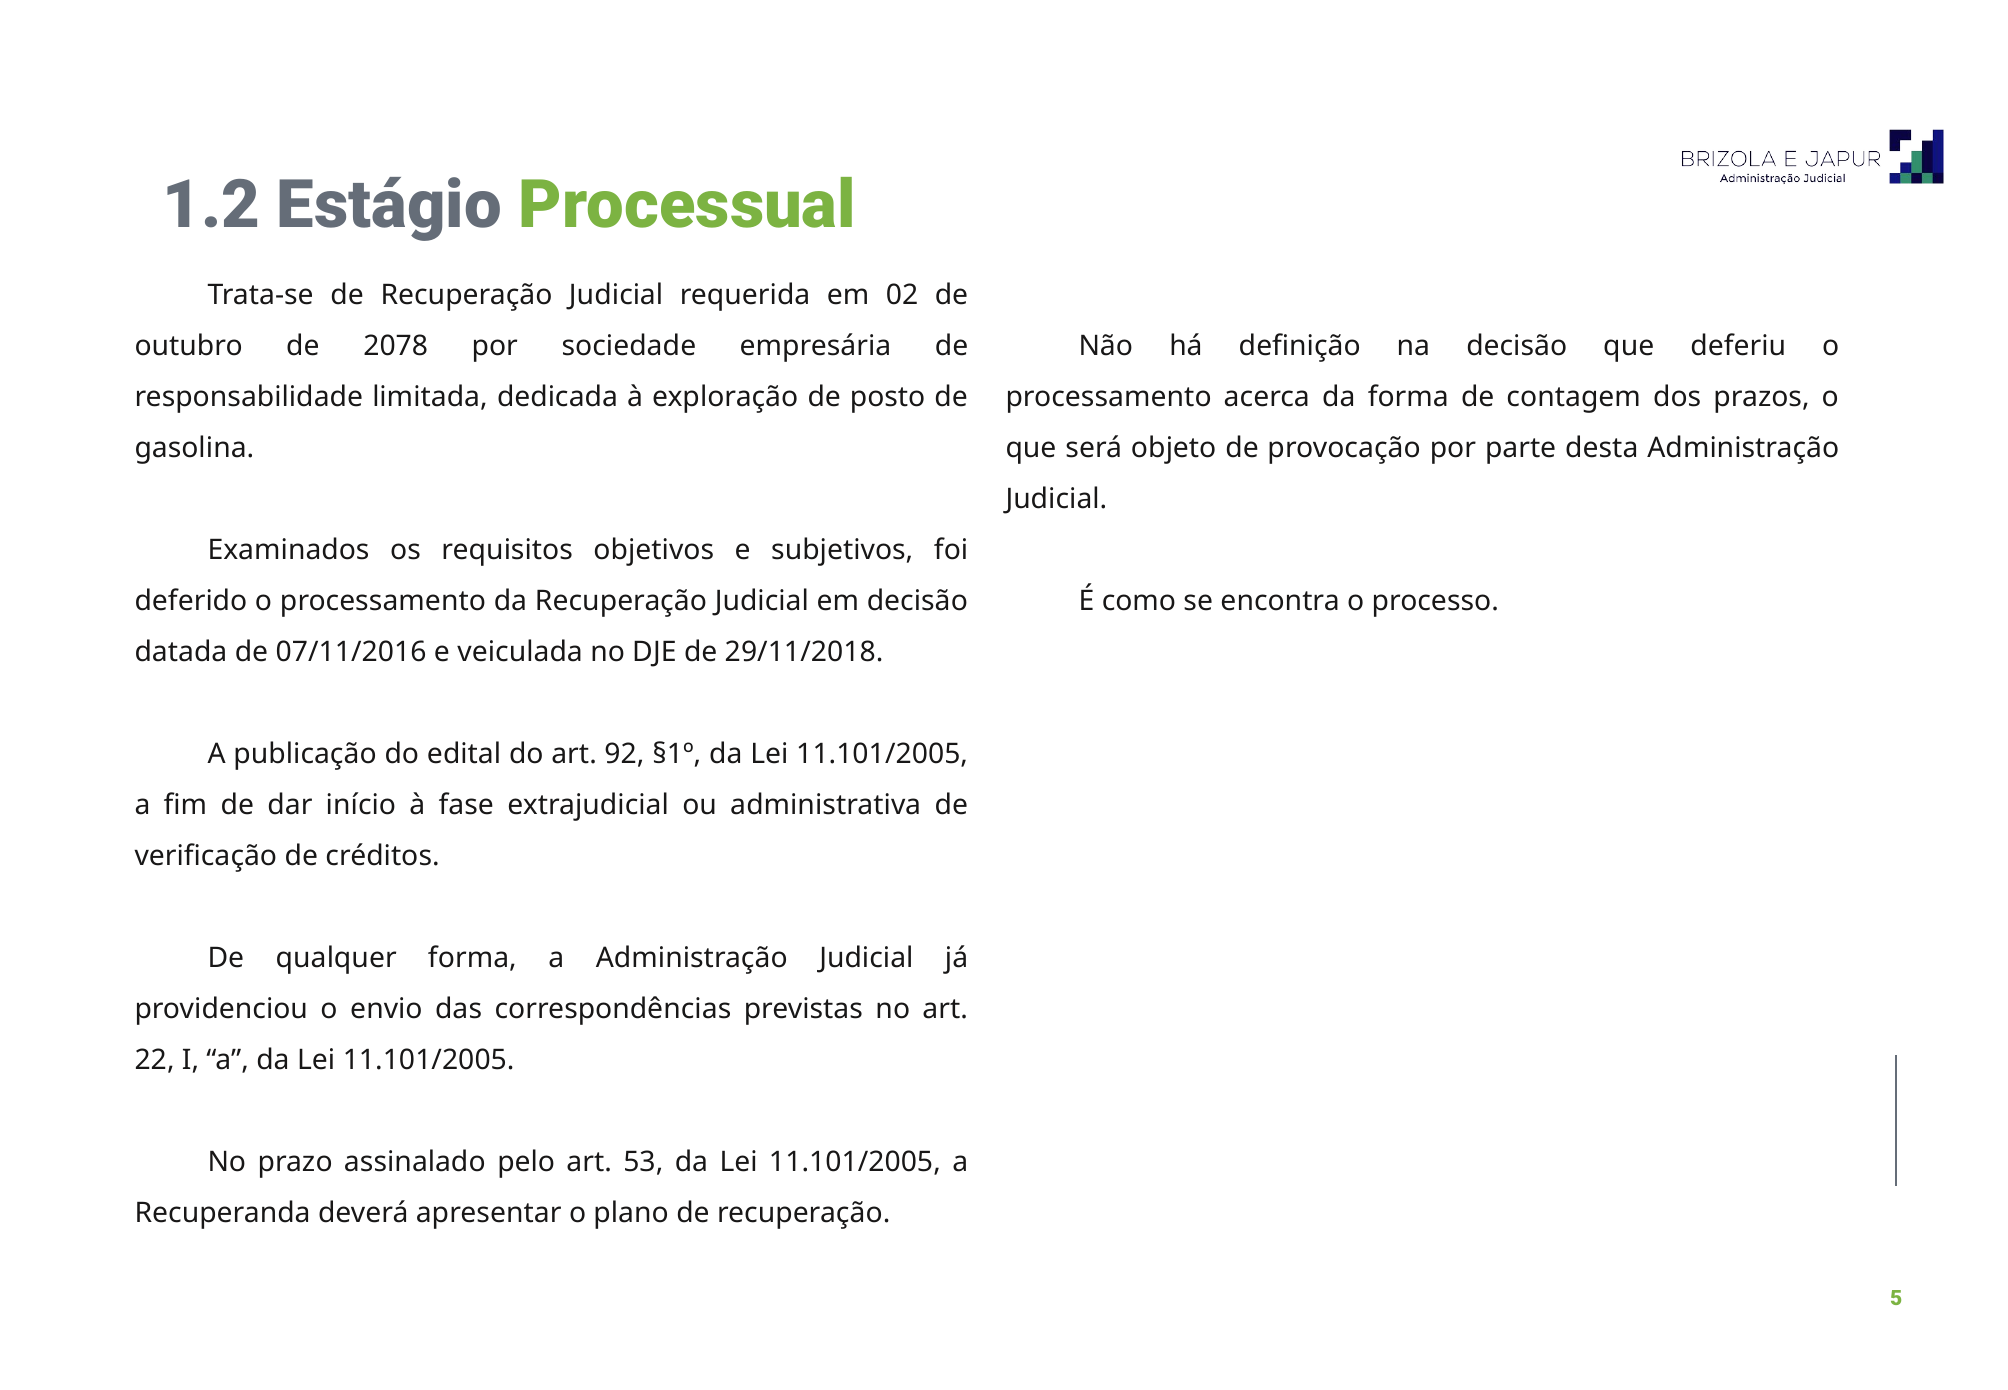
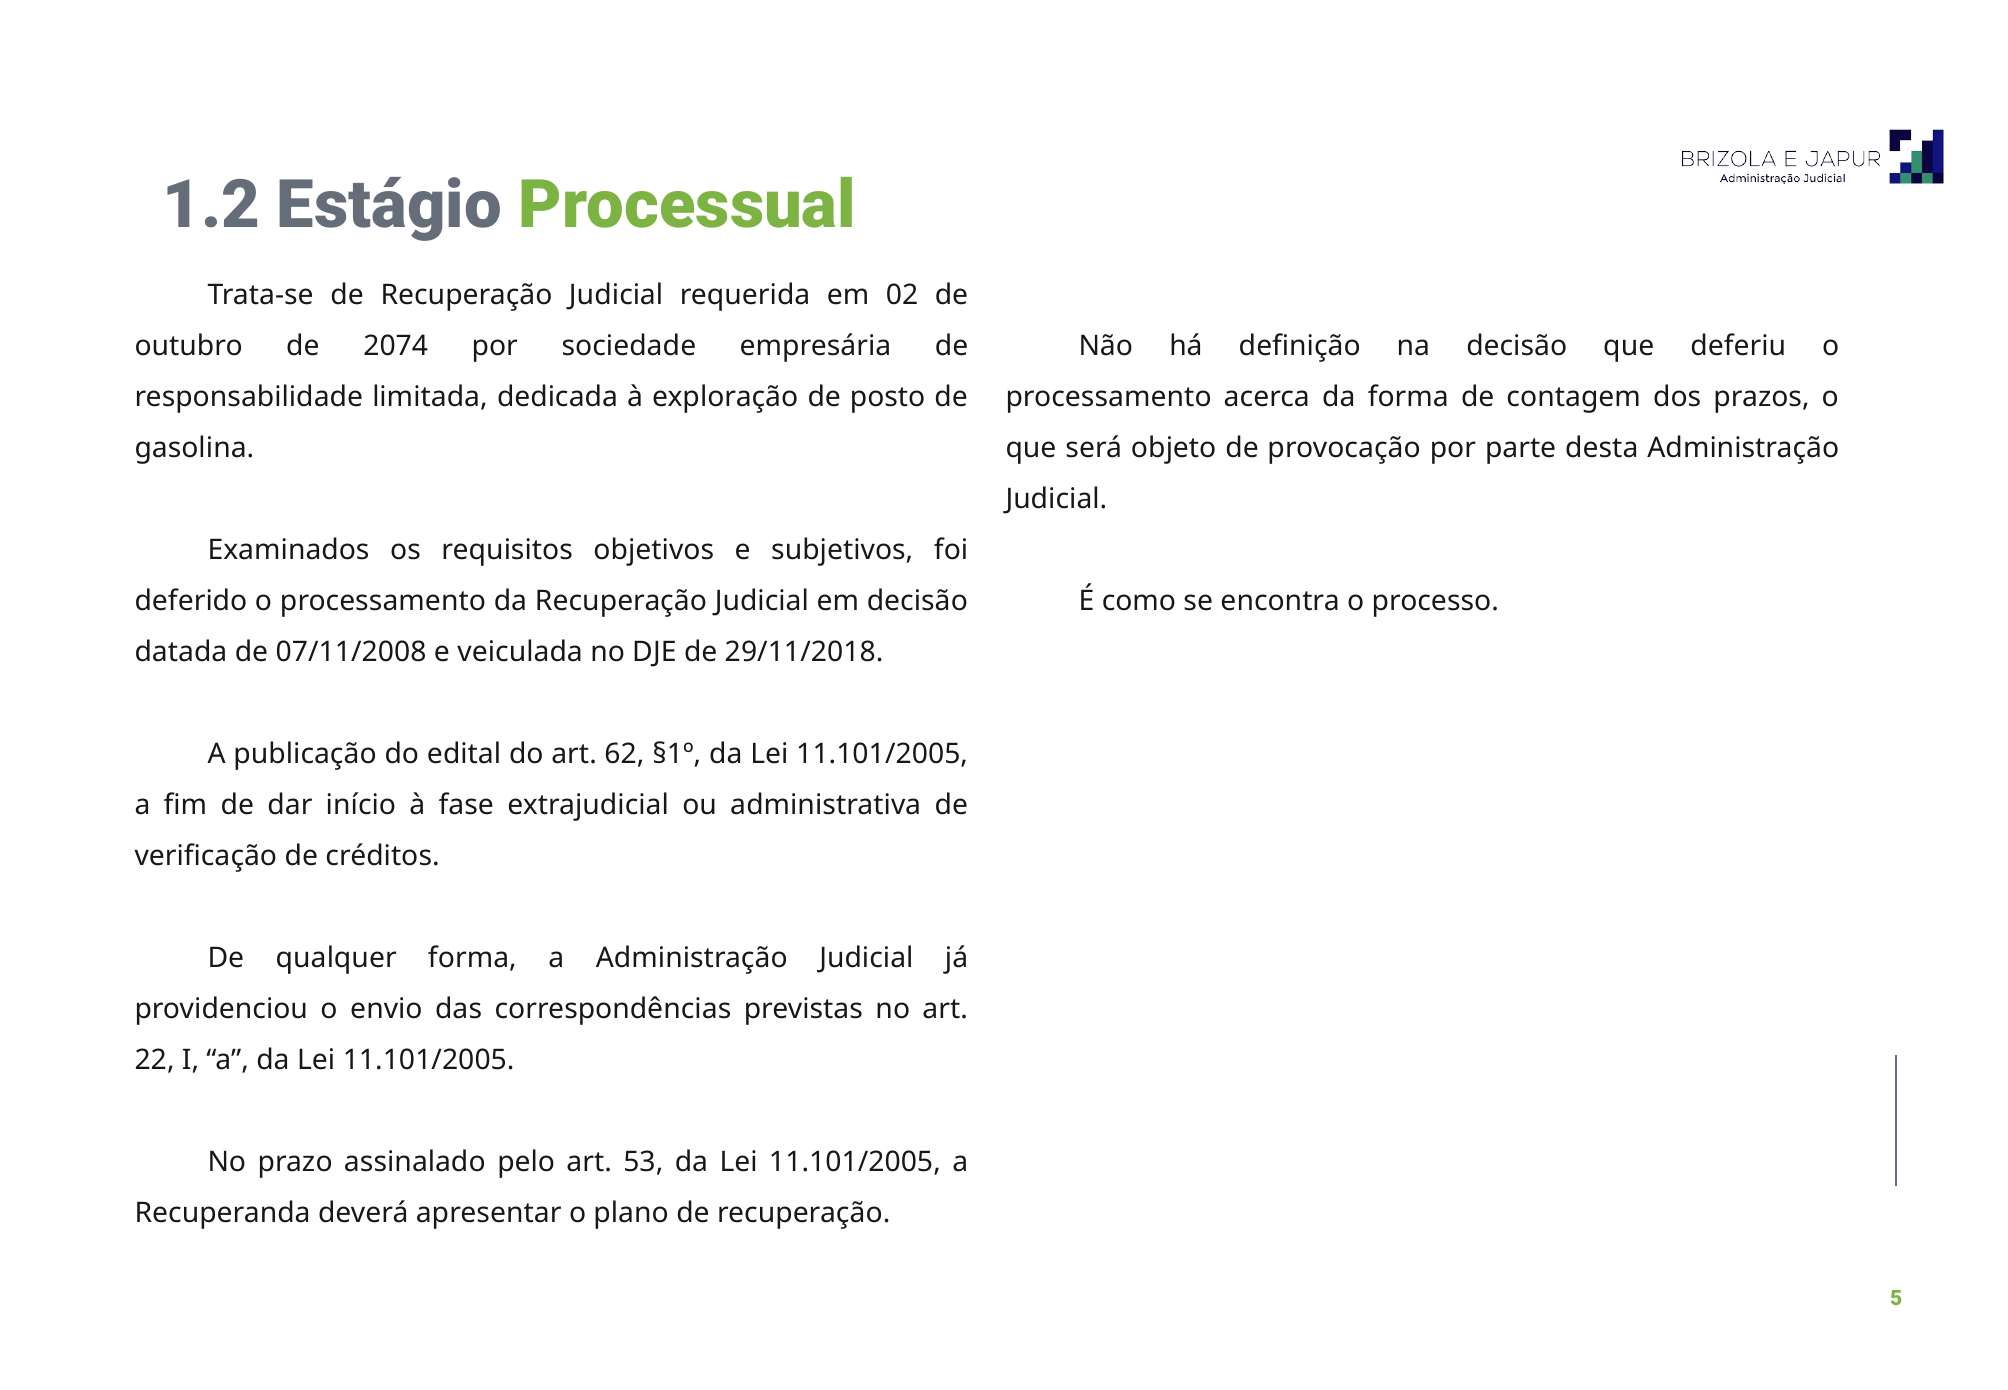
2078: 2078 -> 2074 (396, 346)
07/11/2016: 07/11/2016 -> 07/11/2008 (351, 653)
92: 92 -> 62 (624, 755)
